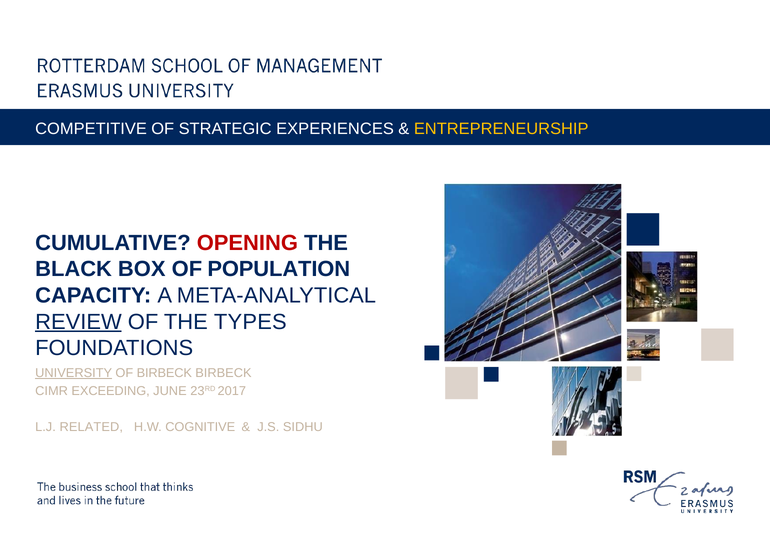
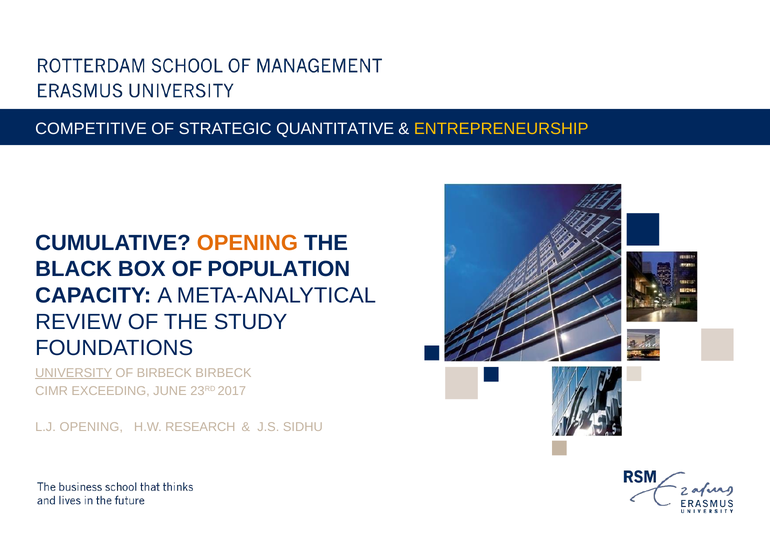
EXPERIENCES: EXPERIENCES -> QUANTITATIVE (335, 129)
OPENING colour: red -> orange (247, 243)
REVIEW underline: present -> none (78, 322)
TYPES: TYPES -> STUDY (251, 322)
L.J RELATED: RELATED -> OPENING (91, 427)
COGNITIVE: COGNITIVE -> RESEARCH (200, 427)
